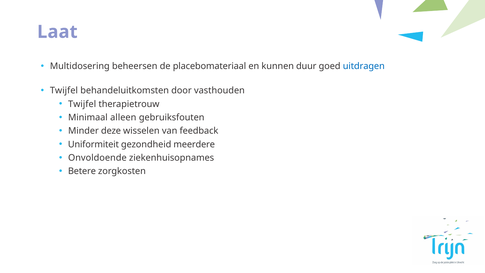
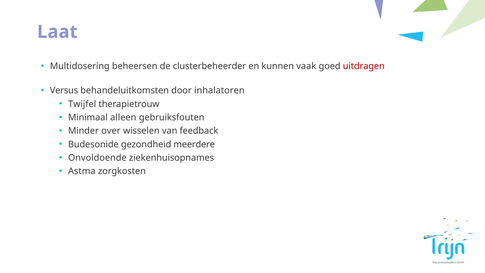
placebomateriaal: placebomateriaal -> clusterbeheerder (209, 66)
duur: duur -> vaak (306, 66)
uitdragen colour: blue -> red (364, 66)
Twijfel: Twijfel -> Versus (64, 91)
vasthouden: vasthouden -> inhalatoren (219, 91)
deze: deze -> over (111, 131)
Uniformiteit: Uniformiteit -> Budesonide (93, 144)
Betere: Betere -> Astma (82, 171)
